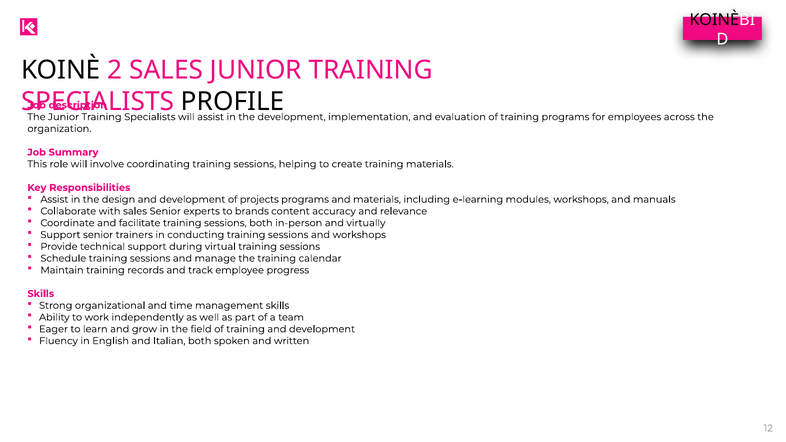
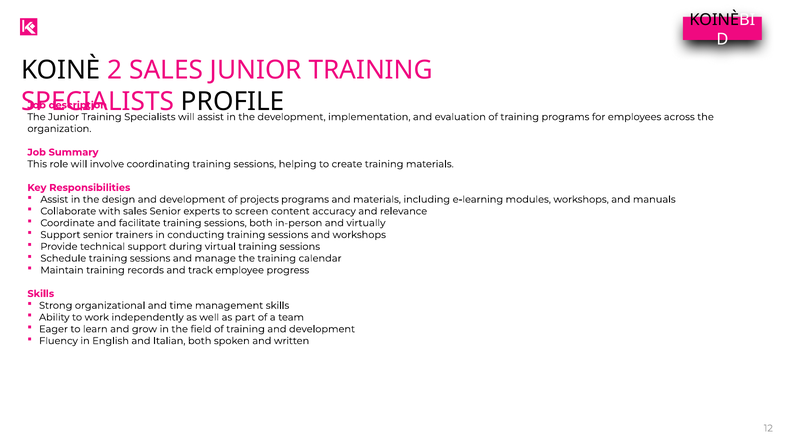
brands: brands -> screen (252, 211)
